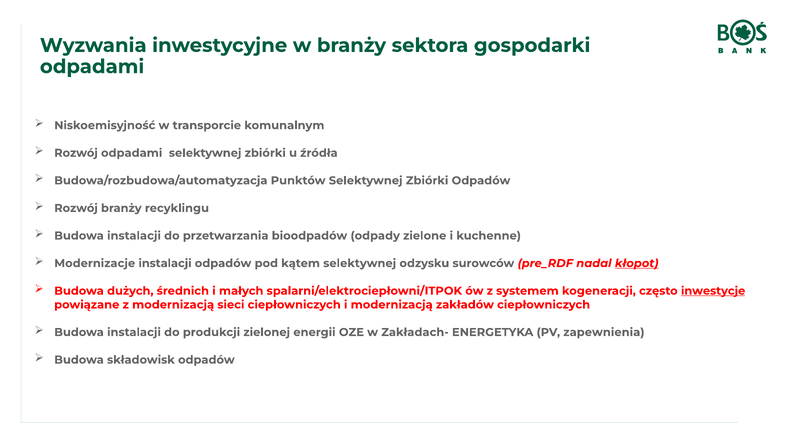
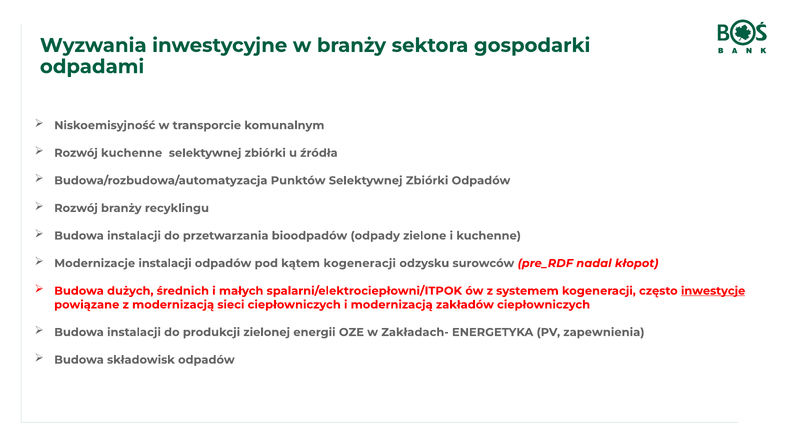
Rozwój odpadami: odpadami -> kuchenne (132, 153)
kątem selektywnej: selektywnej -> kogeneracji (360, 263)
kłopot underline: present -> none (637, 263)
